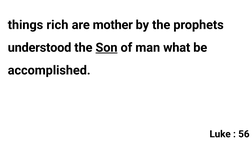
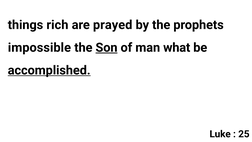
mother: mother -> prayed (113, 25)
understood: understood -> impossible (39, 47)
accomplished underline: none -> present (49, 70)
56: 56 -> 25 (244, 134)
